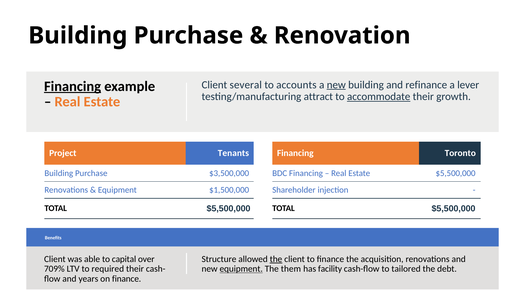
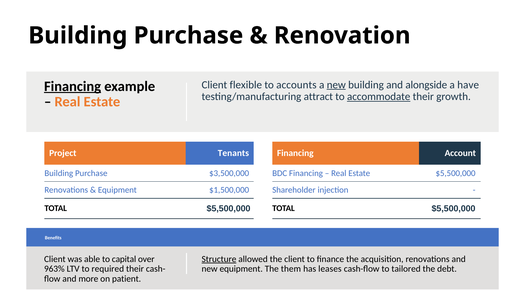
several: several -> flexible (246, 85)
refinance: refinance -> alongside (426, 85)
lever: lever -> have (468, 85)
Toronto: Toronto -> Account (460, 153)
Structure underline: none -> present (219, 259)
the underline: present -> none (276, 259)
709%: 709% -> 963% (54, 269)
equipment underline: present -> none (241, 269)
facility: facility -> leases (330, 269)
years: years -> more (88, 279)
on finance: finance -> patient (127, 279)
